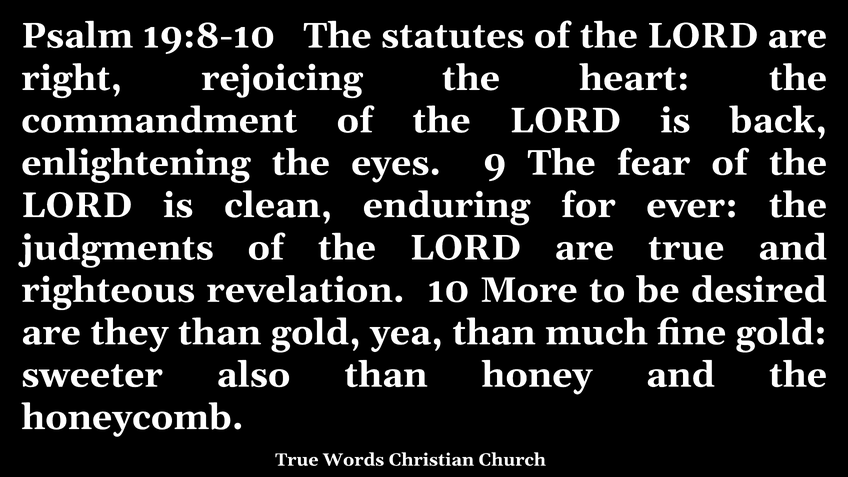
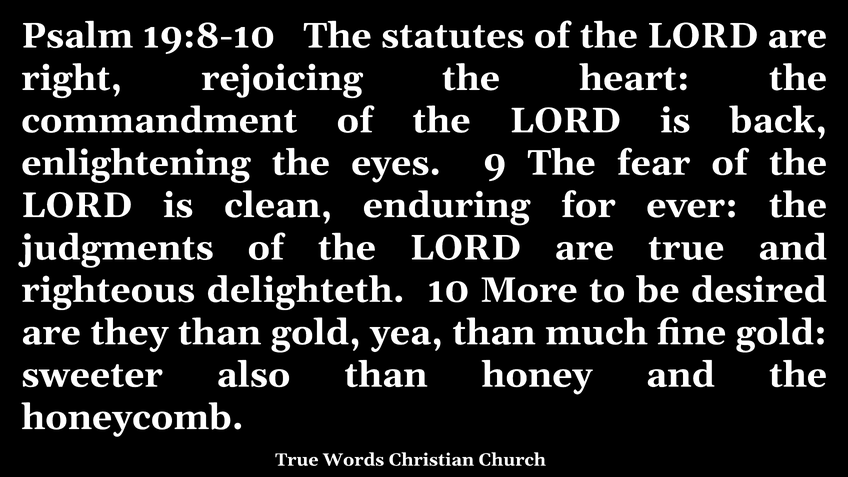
revelation: revelation -> delighteth (305, 290)
